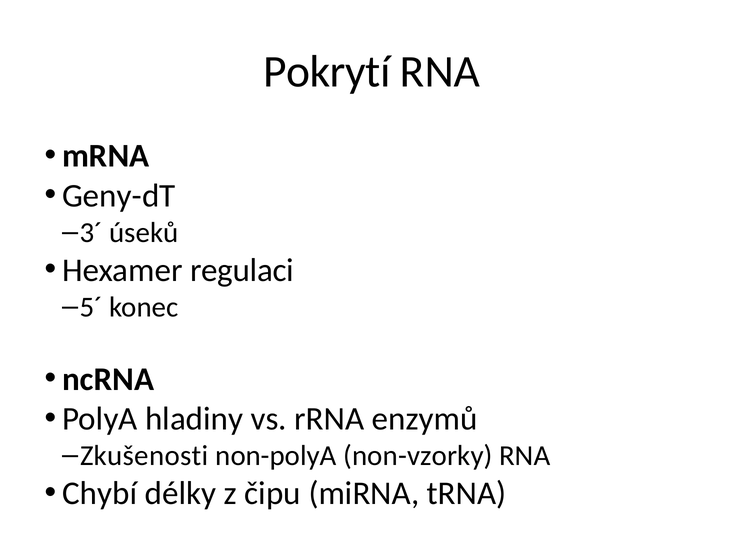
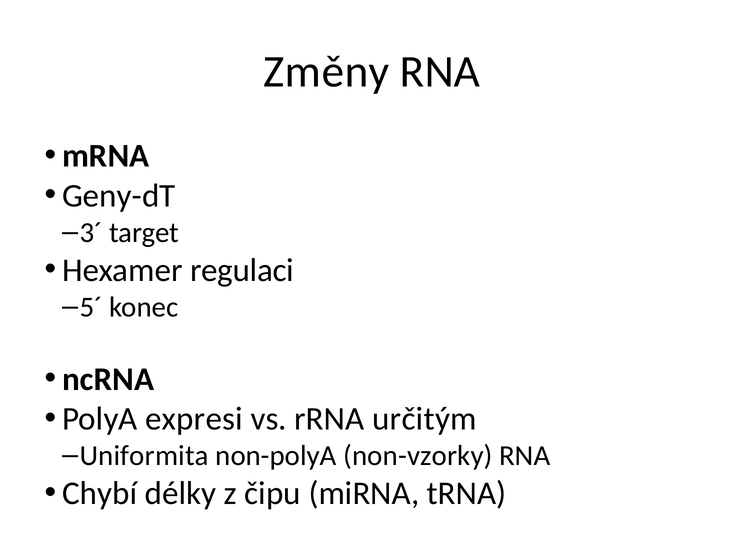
Pokrytí: Pokrytí -> Změny (326, 72)
úseků: úseků -> target (144, 233)
hladiny: hladiny -> expresi (194, 419)
enzymů: enzymů -> určitým (424, 419)
Zkušenosti: Zkušenosti -> Uniformita (144, 456)
